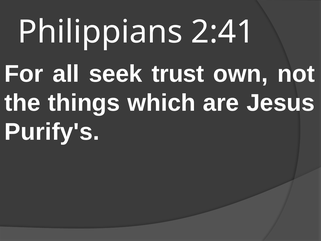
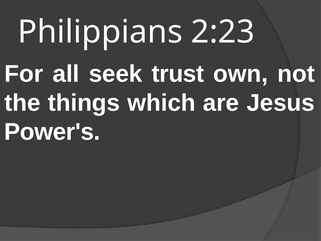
2:41: 2:41 -> 2:23 (223, 32)
Purify's: Purify's -> Power's (52, 132)
